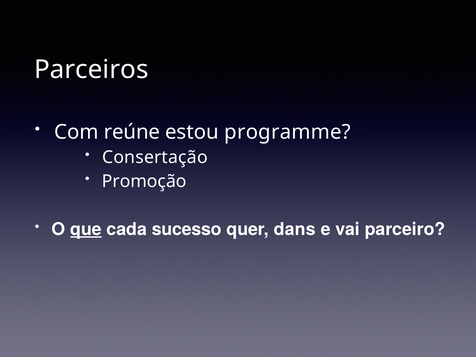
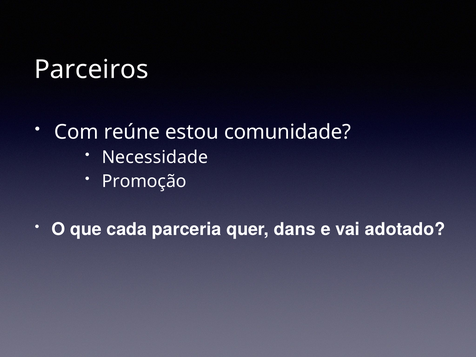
programme: programme -> comunidade (288, 132)
Consertação: Consertação -> Necessidade (155, 157)
que underline: present -> none (86, 229)
sucesso: sucesso -> parceria (187, 229)
parceiro: parceiro -> adotado (405, 229)
